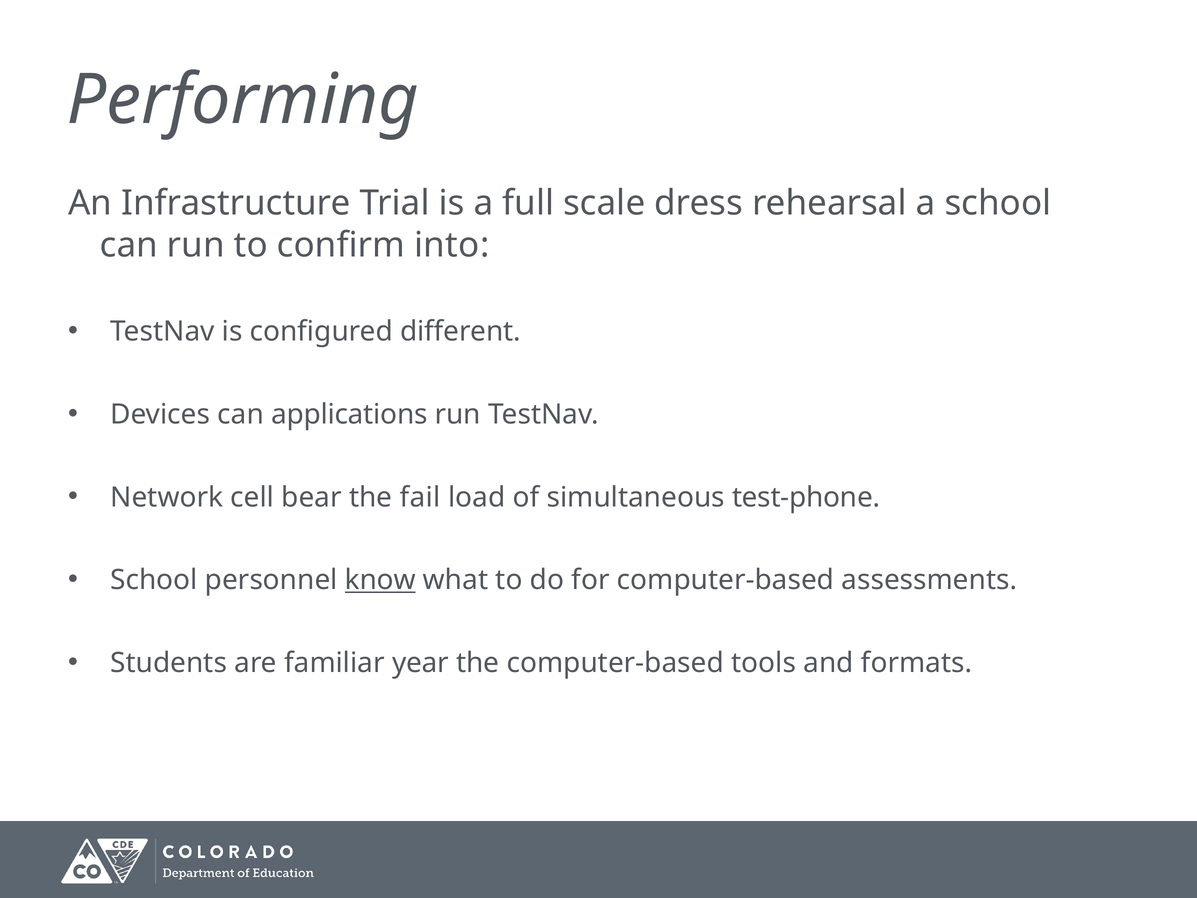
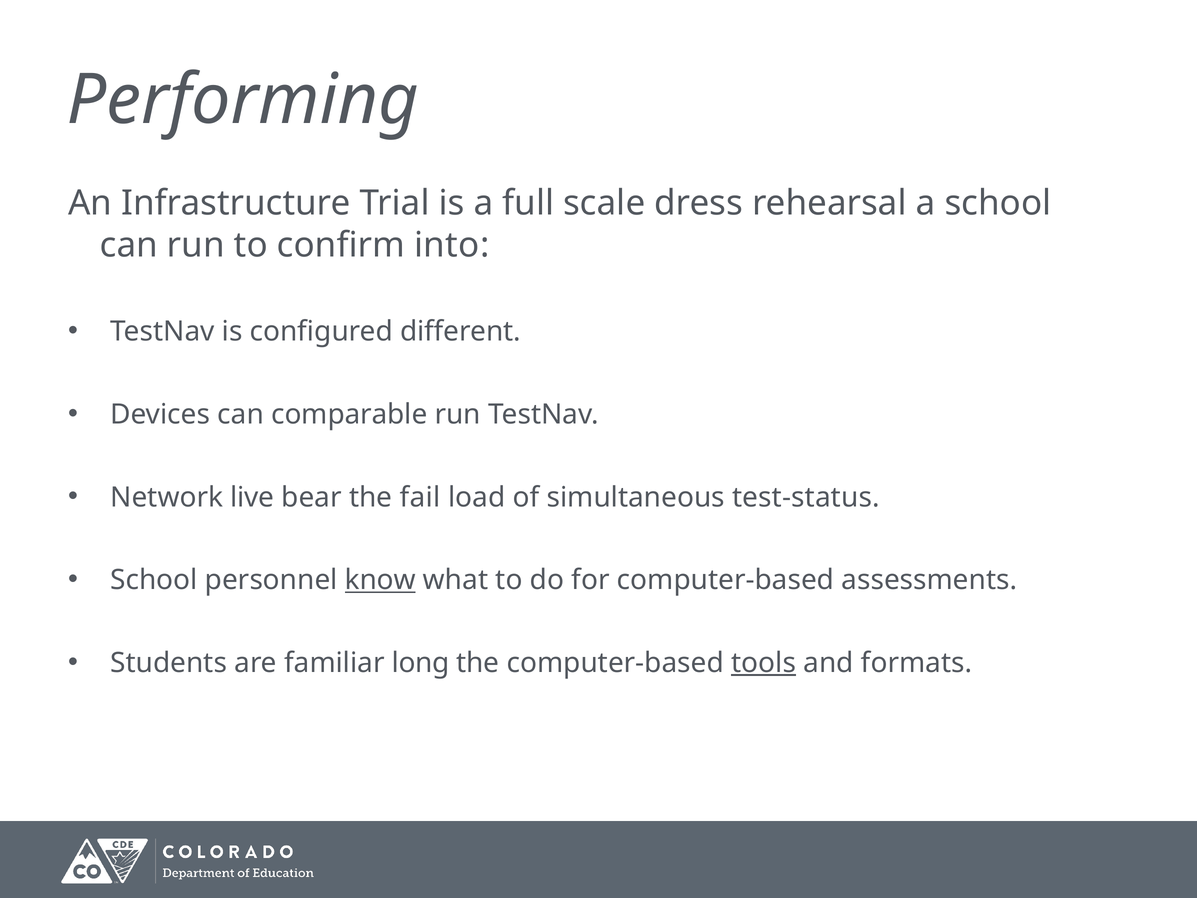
applications: applications -> comparable (349, 414)
cell: cell -> live (252, 497)
test-phone: test-phone -> test-status (806, 497)
year: year -> long (421, 663)
tools underline: none -> present (764, 663)
